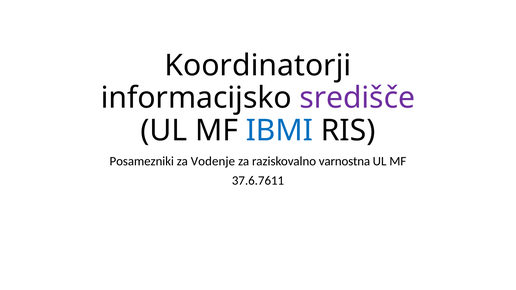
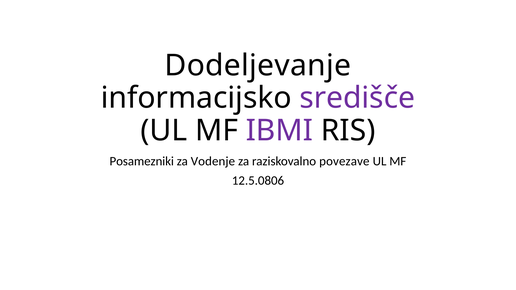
Koordinatorji: Koordinatorji -> Dodeljevanje (258, 65)
IBMI colour: blue -> purple (279, 131)
varnostna: varnostna -> povezave (344, 161)
37.6.7611: 37.6.7611 -> 12.5.0806 (258, 181)
